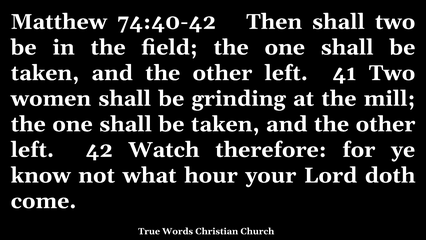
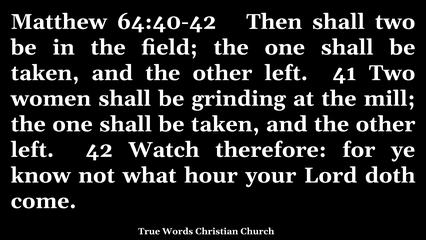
74:40-42: 74:40-42 -> 64:40-42 (167, 22)
